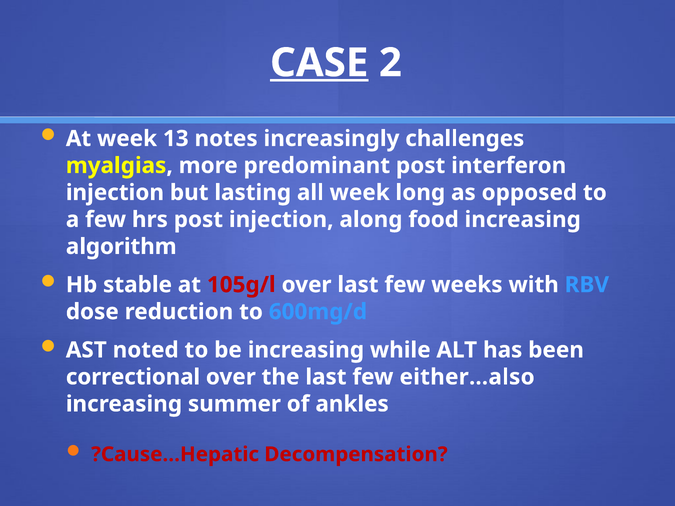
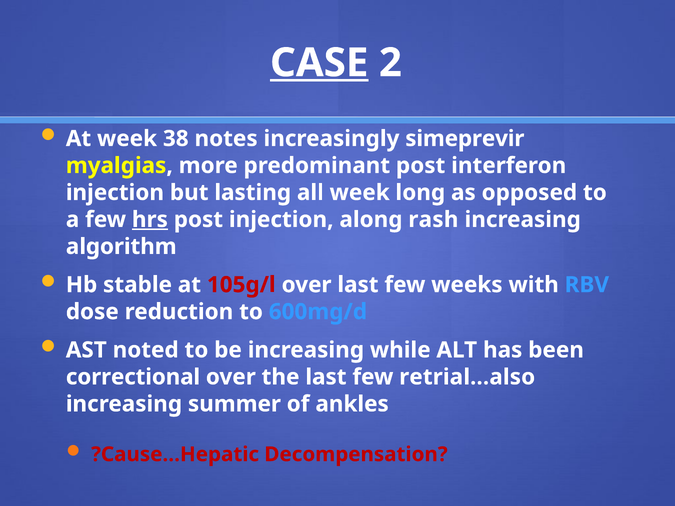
13: 13 -> 38 (176, 139)
challenges: challenges -> simeprevir (465, 139)
hrs underline: none -> present (150, 220)
food: food -> rash (433, 220)
either…also: either…also -> retrial…also (467, 377)
